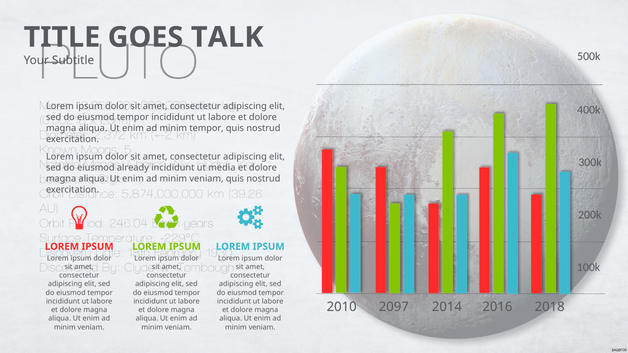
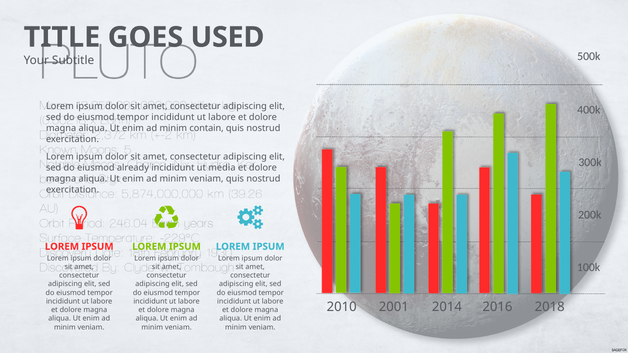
TALK: TALK -> USED (227, 37)
minim tempor: tempor -> contain (207, 129)
2097: 2097 -> 2001 (394, 307)
